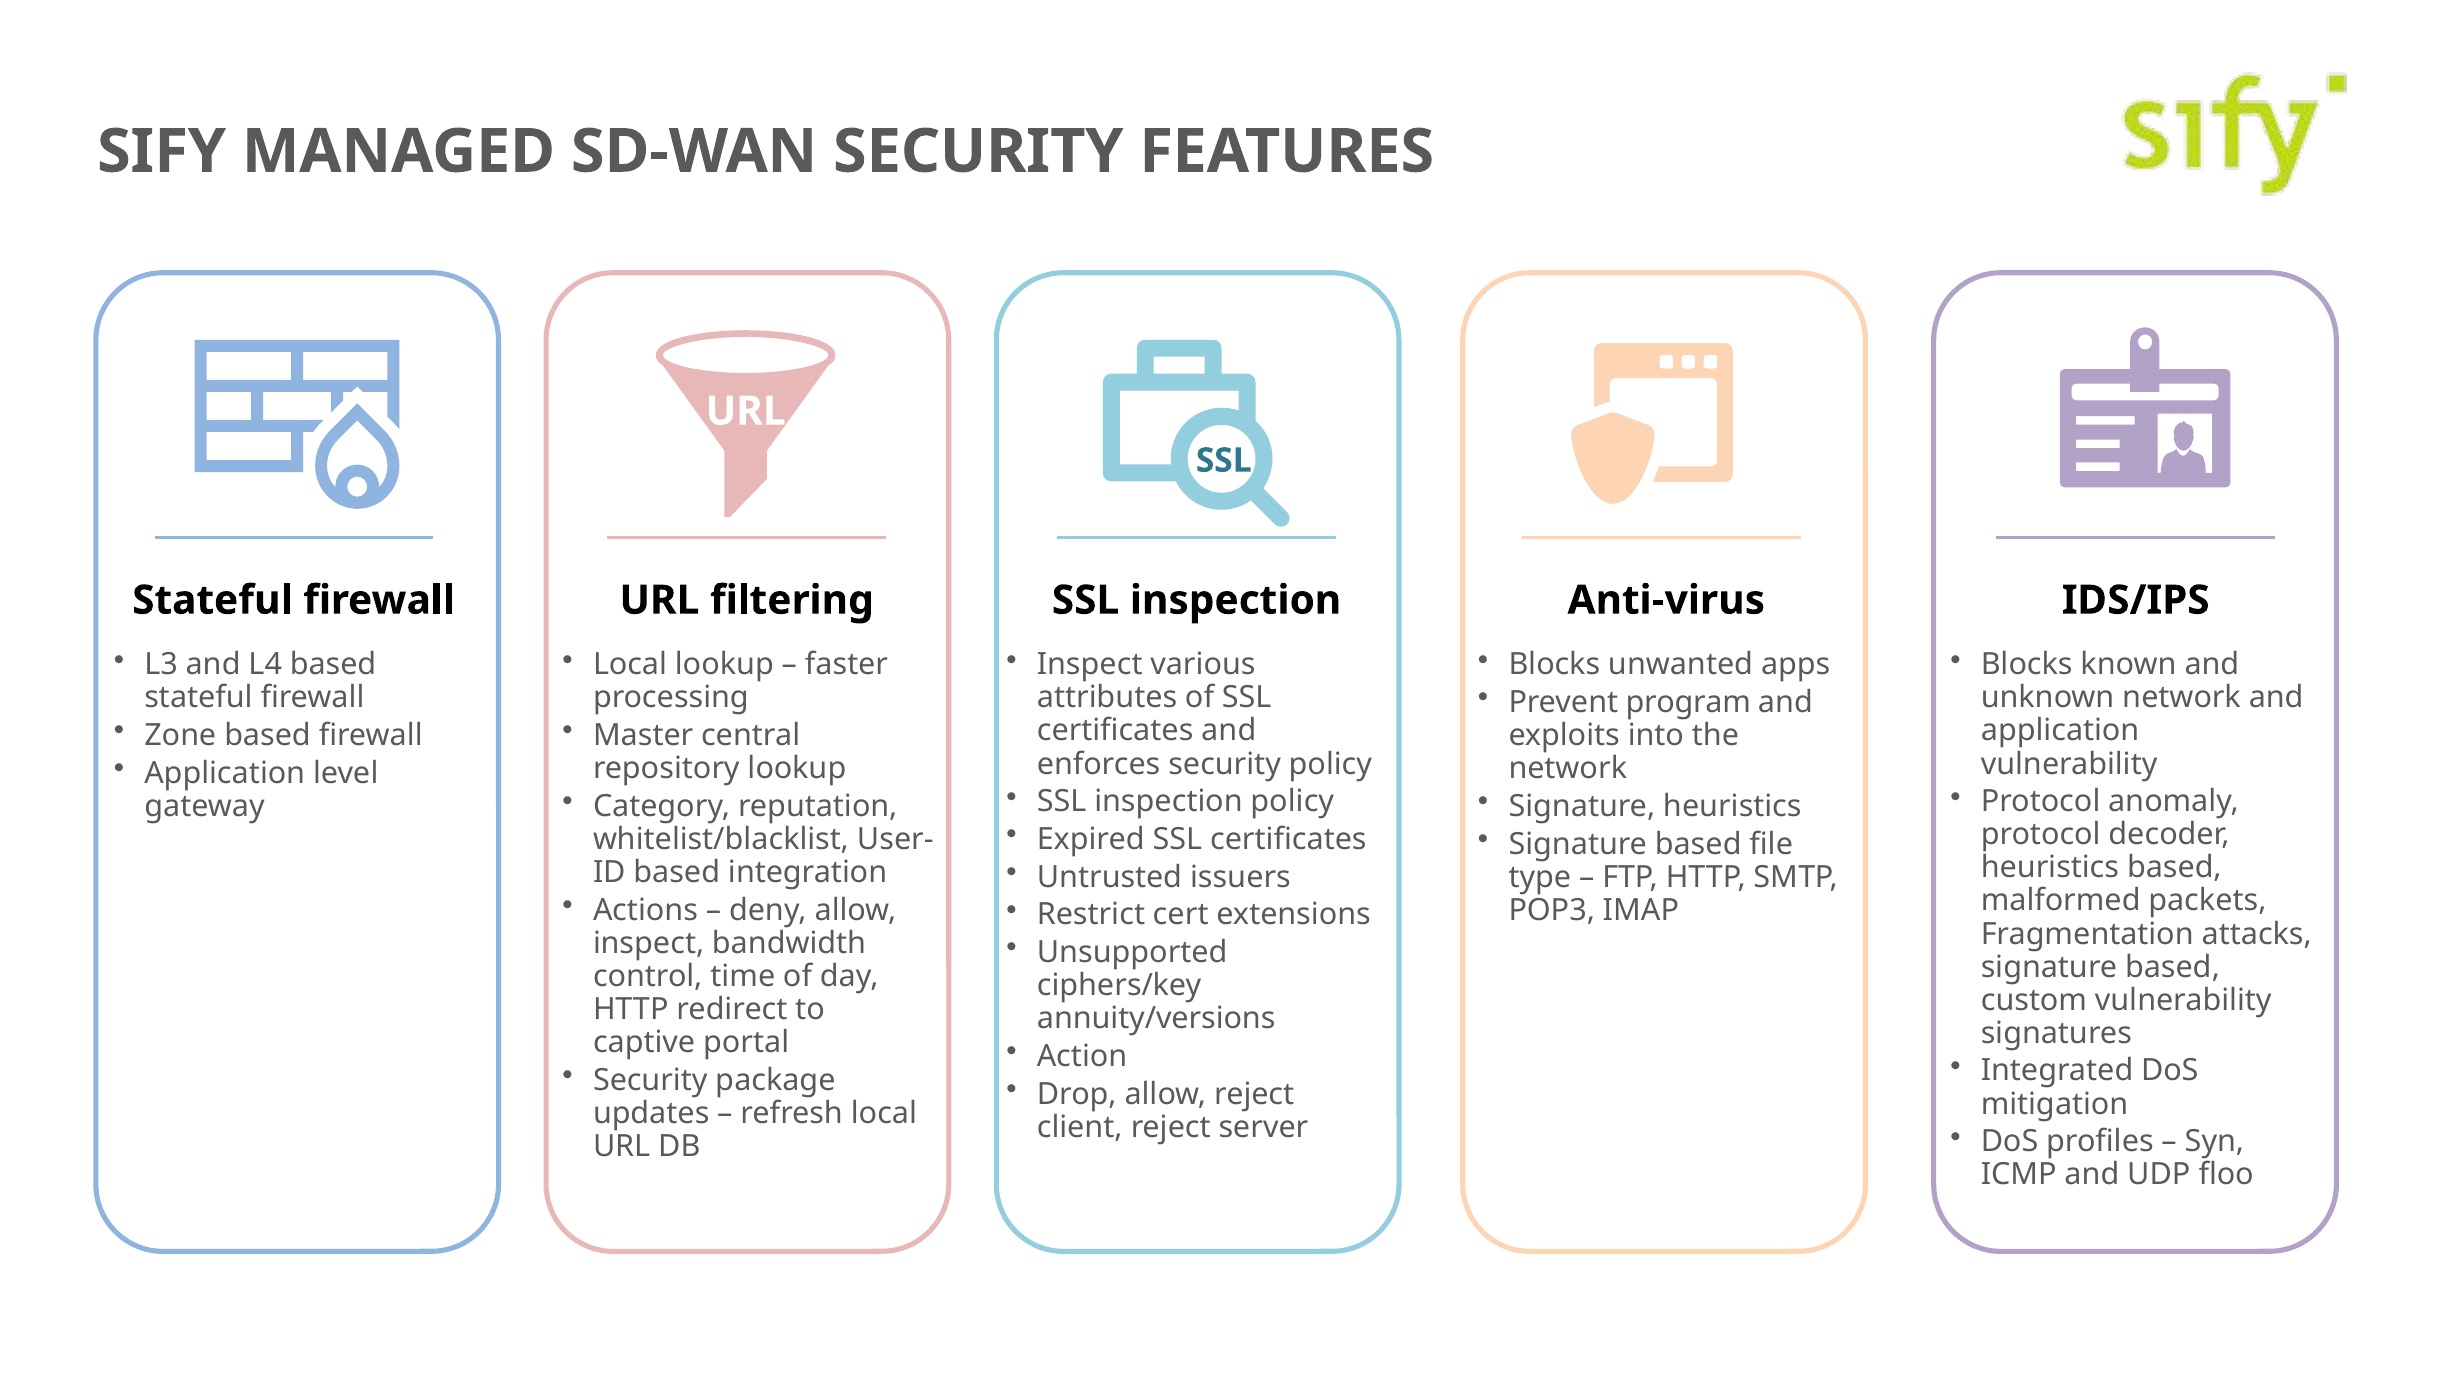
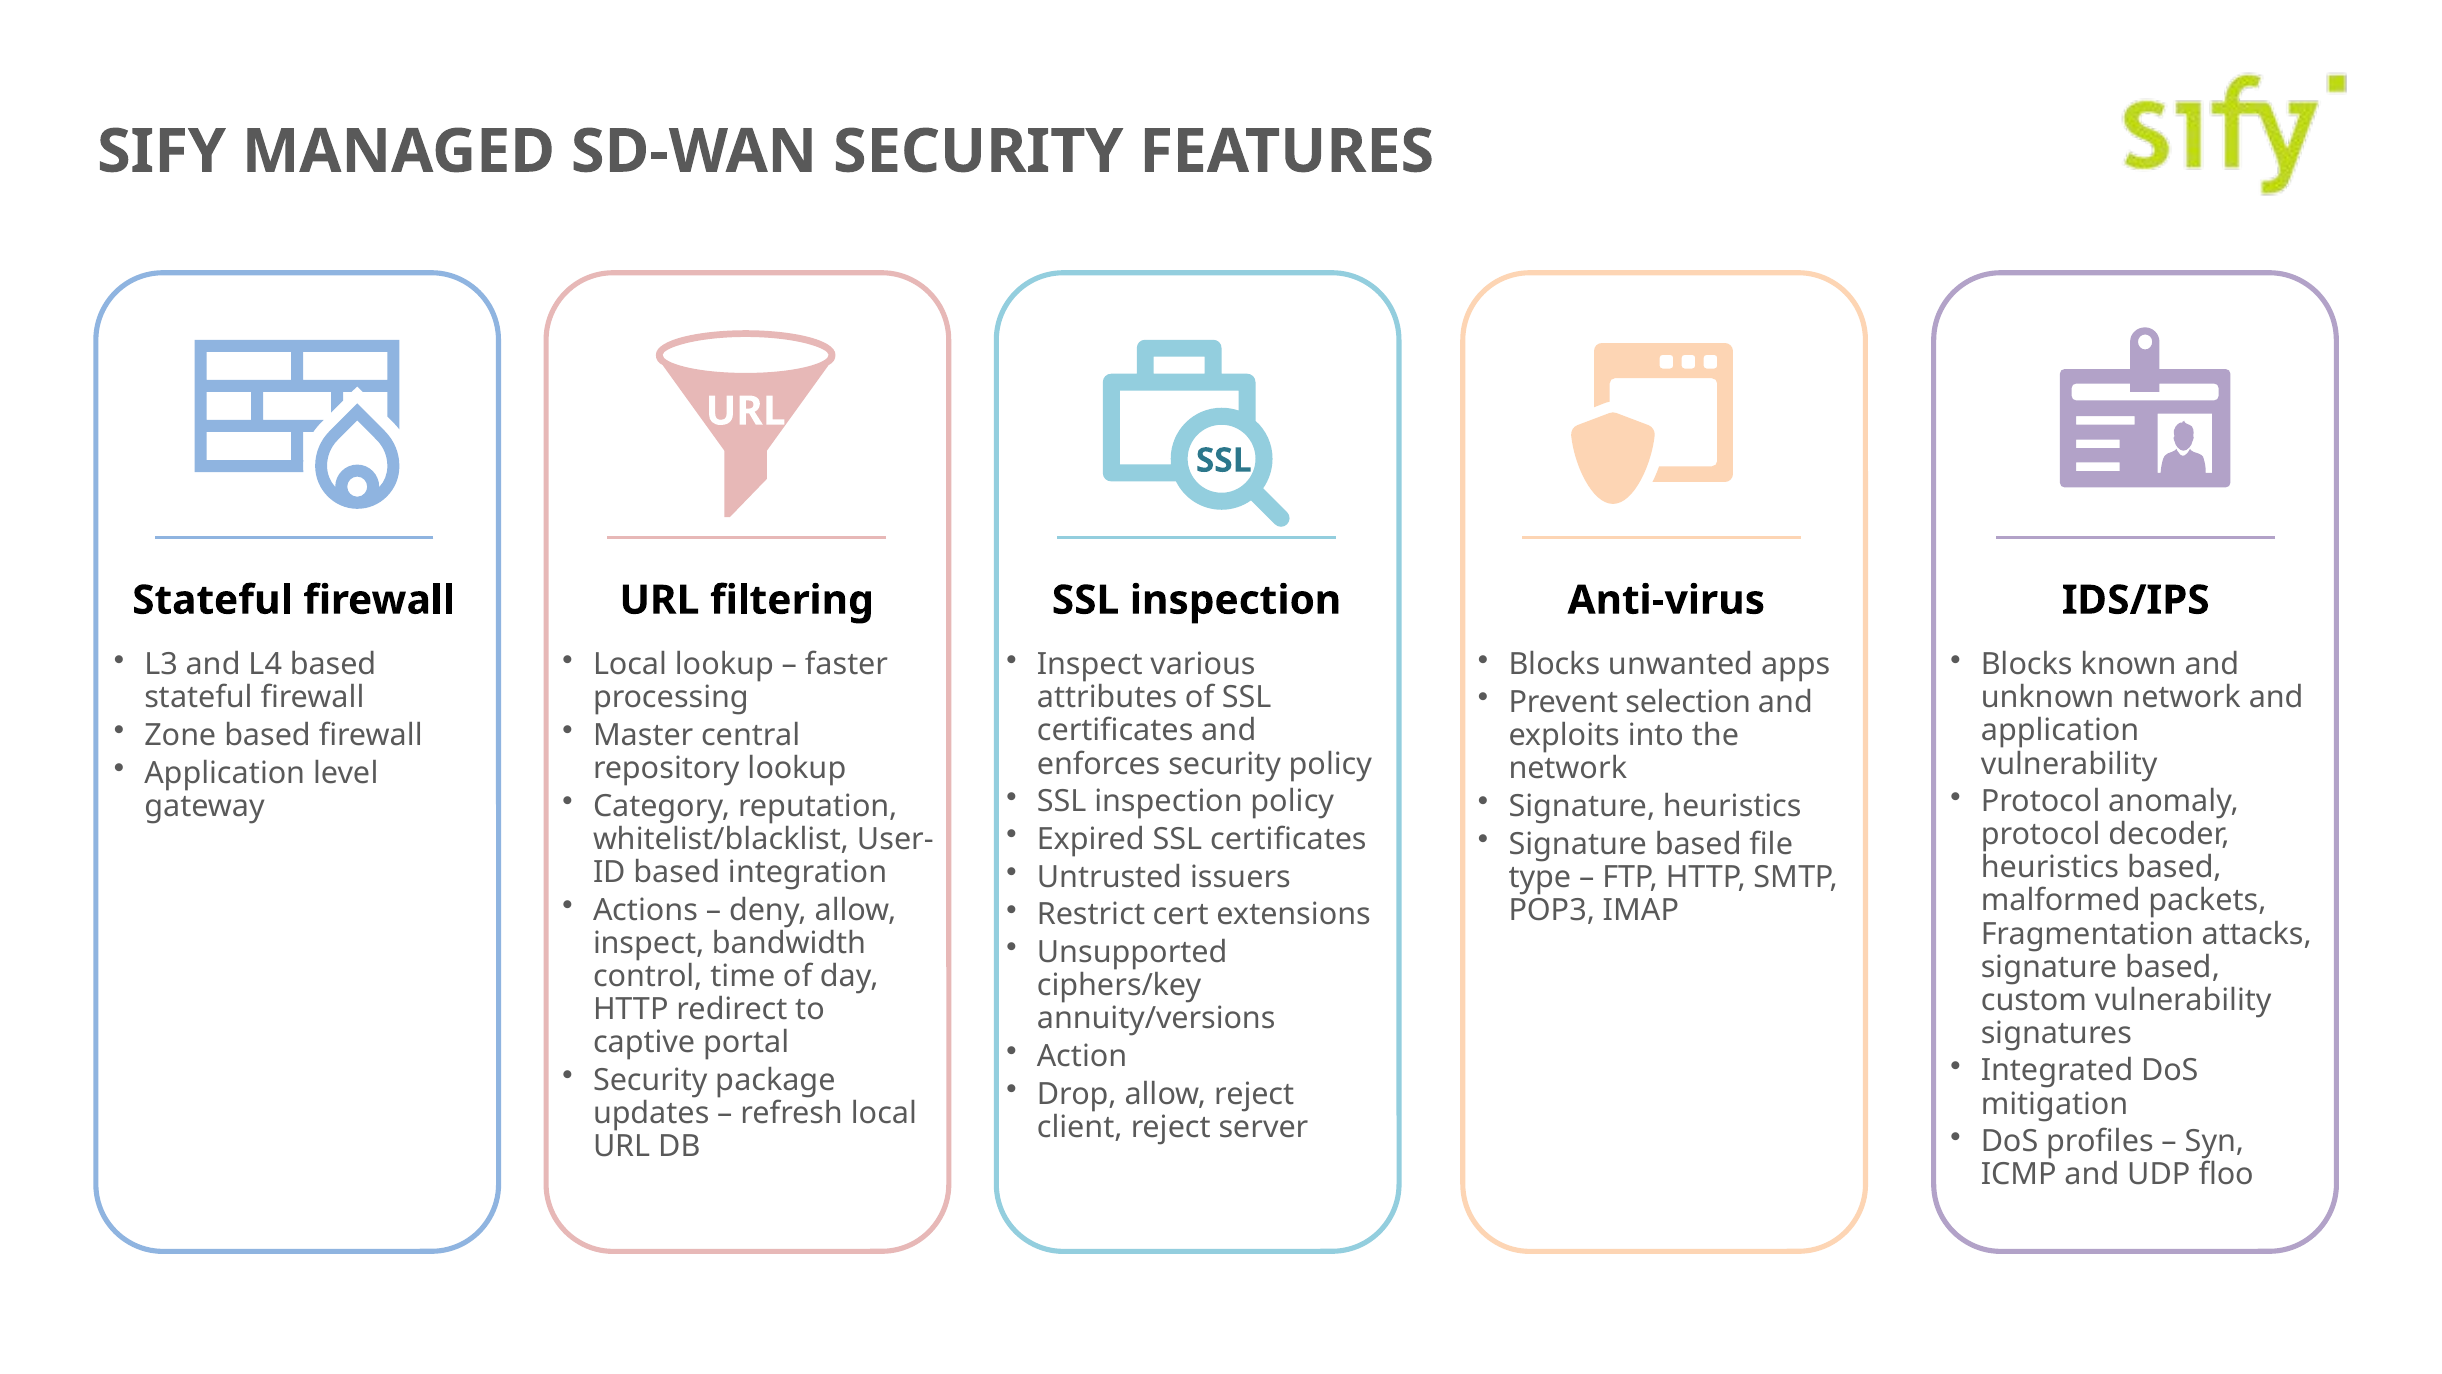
program: program -> selection (1688, 702)
